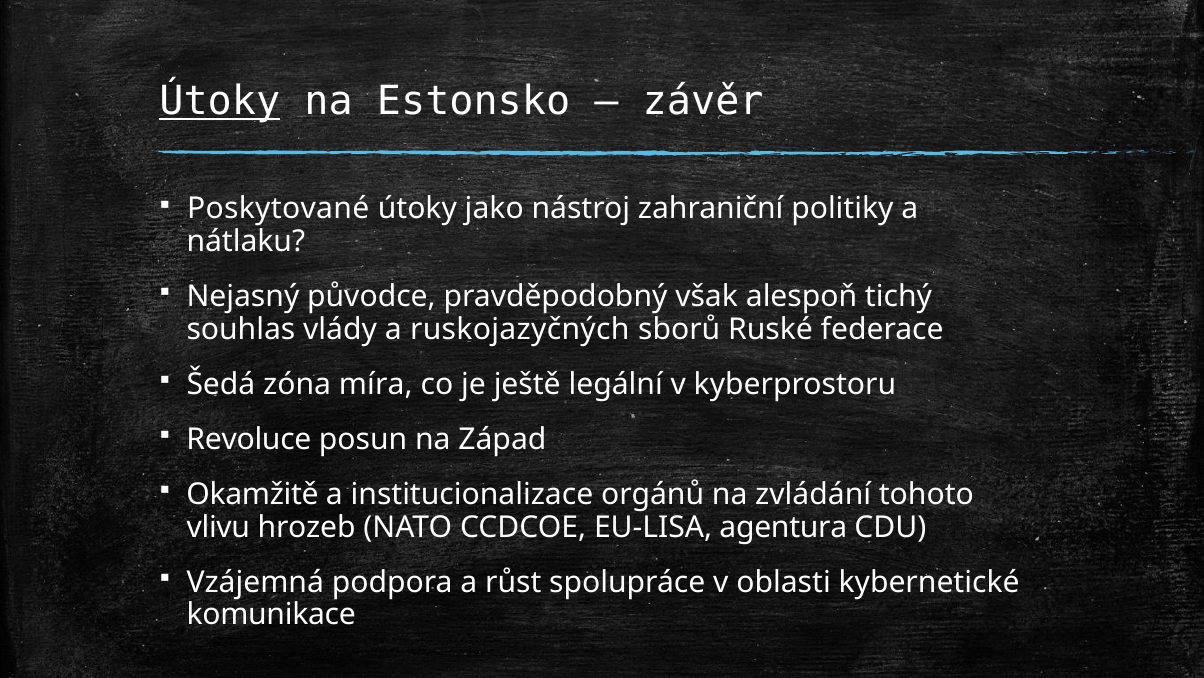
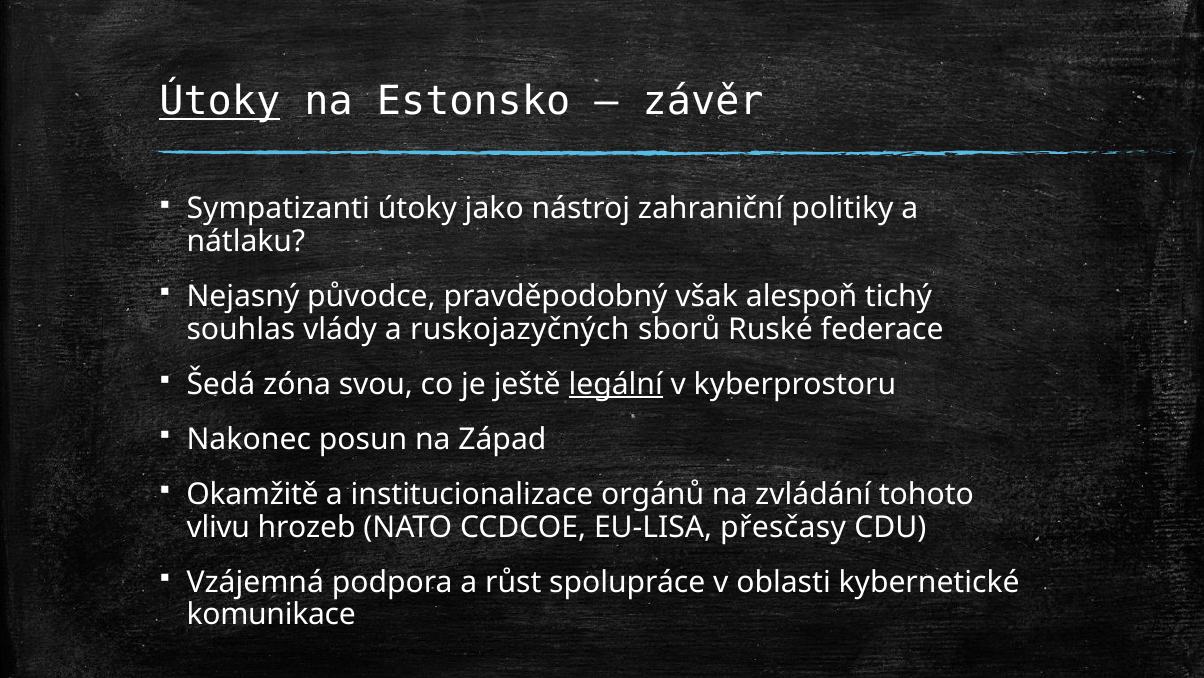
Poskytované: Poskytované -> Sympatizanti (278, 209)
míra: míra -> svou (376, 384)
legální underline: none -> present (616, 384)
Revoluce: Revoluce -> Nakonec (249, 439)
agentura: agentura -> přesčasy (783, 527)
